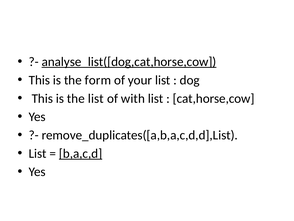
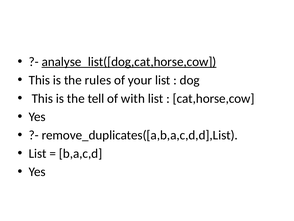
form: form -> rules (98, 80)
the list: list -> tell (96, 98)
b,a,c,d underline: present -> none (81, 153)
